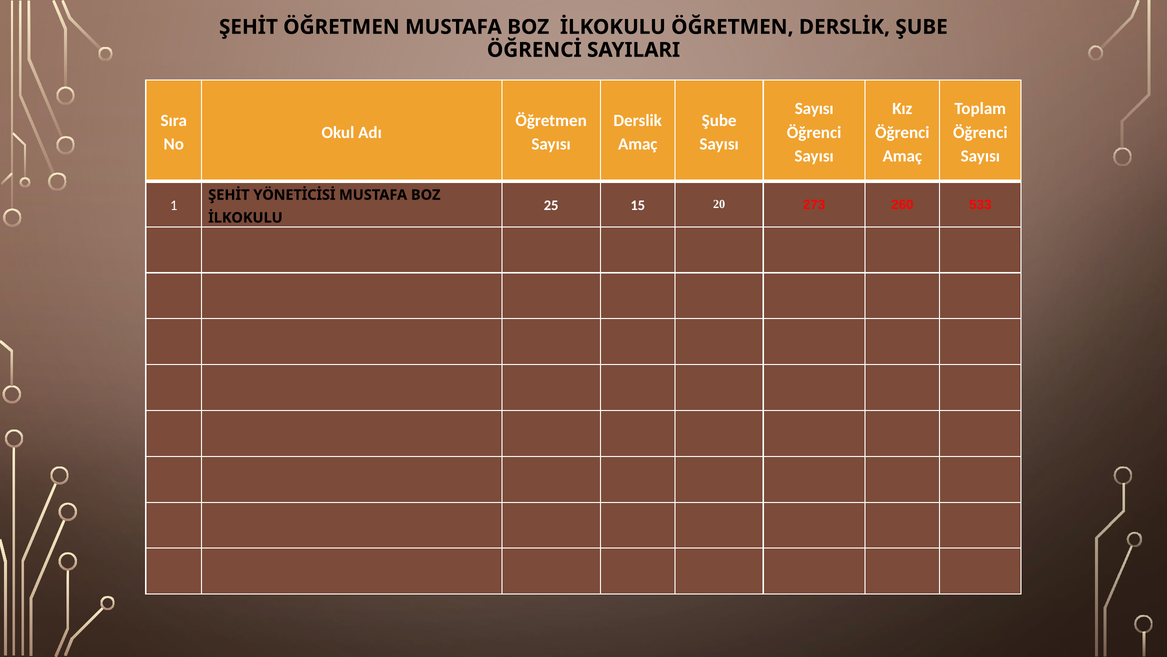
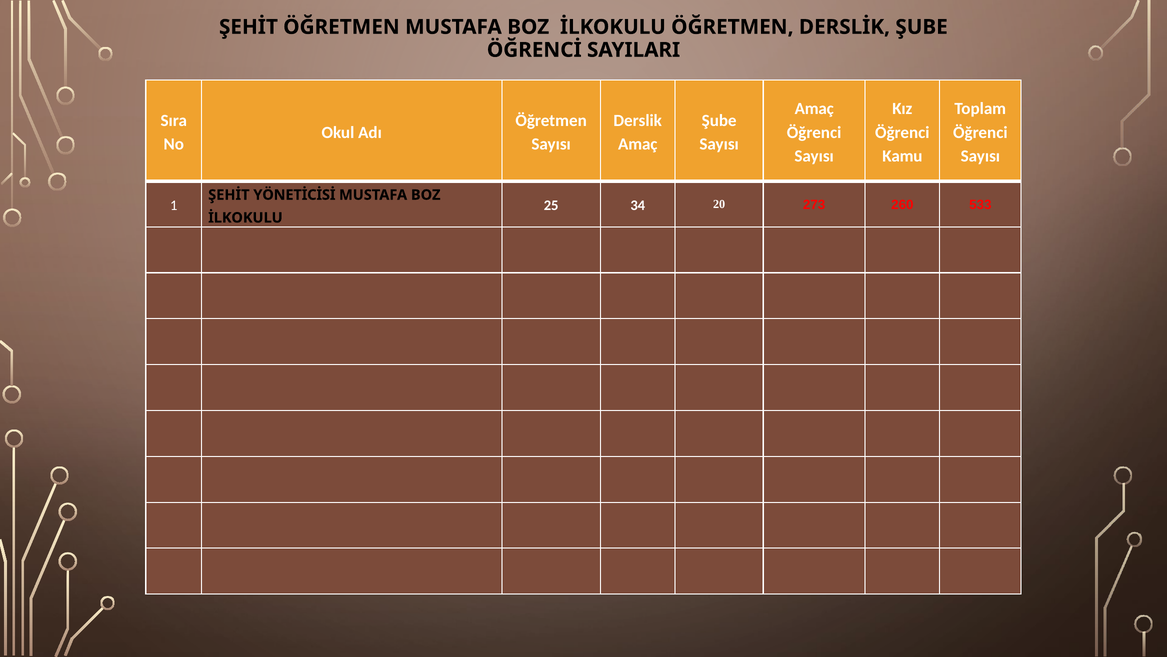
Sayısı: Sayısı -> Amaç (814, 109)
Amaç: Amaç -> Kamu (902, 156)
15: 15 -> 34 (638, 205)
